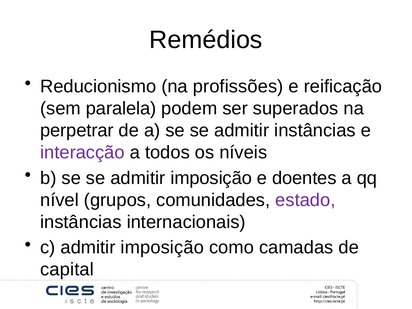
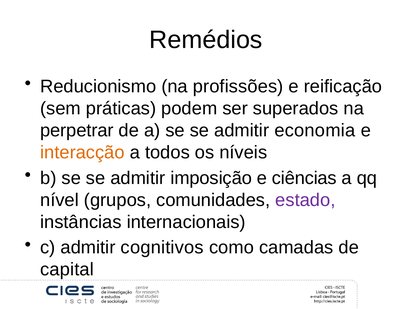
paralela: paralela -> práticas (121, 108)
admitir instâncias: instâncias -> economia (315, 130)
interacção colour: purple -> orange (82, 152)
doentes: doentes -> ciências (304, 178)
c admitir imposição: imposição -> cognitivos (162, 248)
